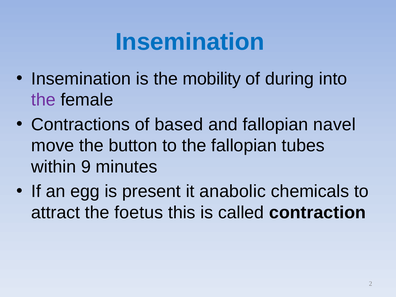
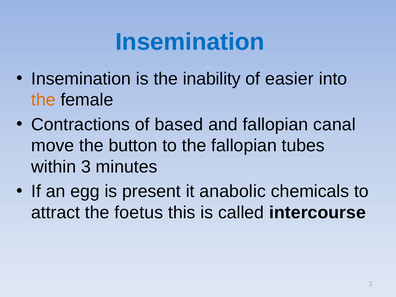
mobility: mobility -> inability (212, 79)
during: during -> easier (289, 79)
the colour: purple -> orange (43, 100)
navel: navel -> canal (334, 125)
9: 9 -> 3 (86, 167)
contraction: contraction -> intercourse (317, 213)
